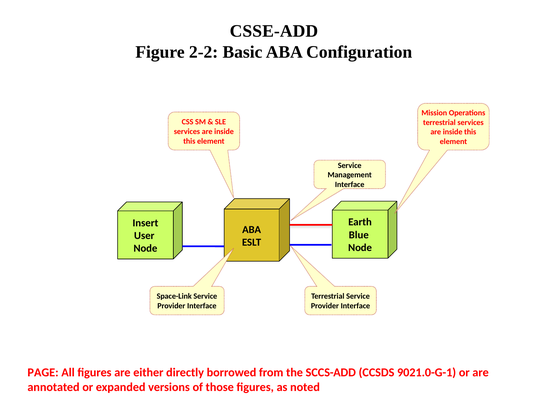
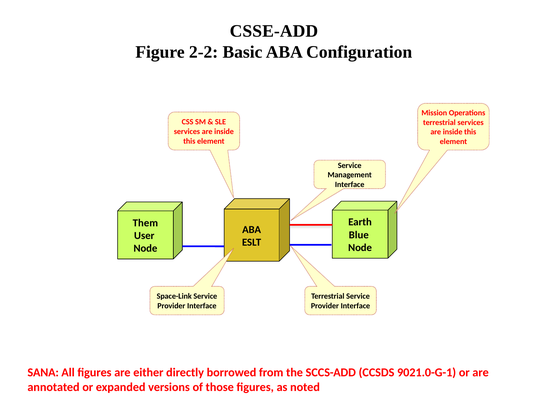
Insert: Insert -> Them (145, 223)
PAGE: PAGE -> SANA (43, 372)
